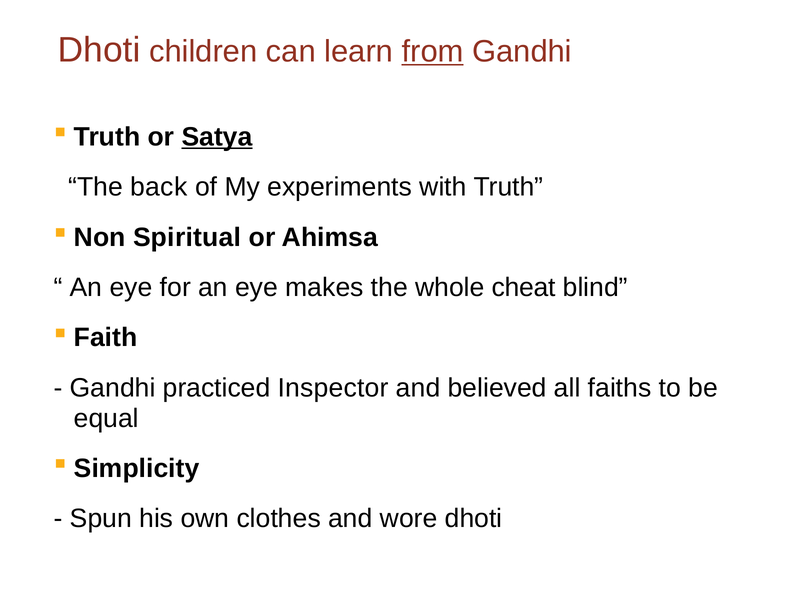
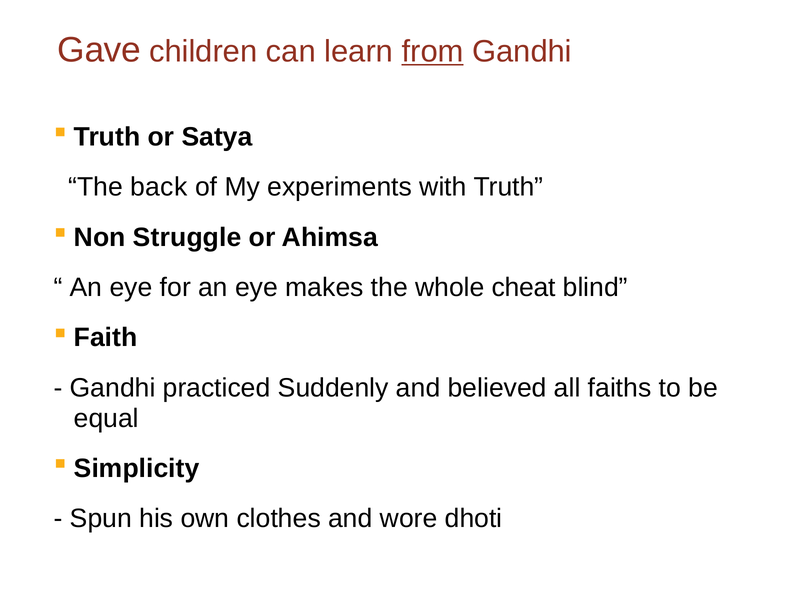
Dhoti: Dhoti -> Gave (99, 50)
Satya underline: present -> none (217, 137)
Spiritual: Spiritual -> Struggle (187, 237)
Inspector: Inspector -> Suddenly (333, 388)
